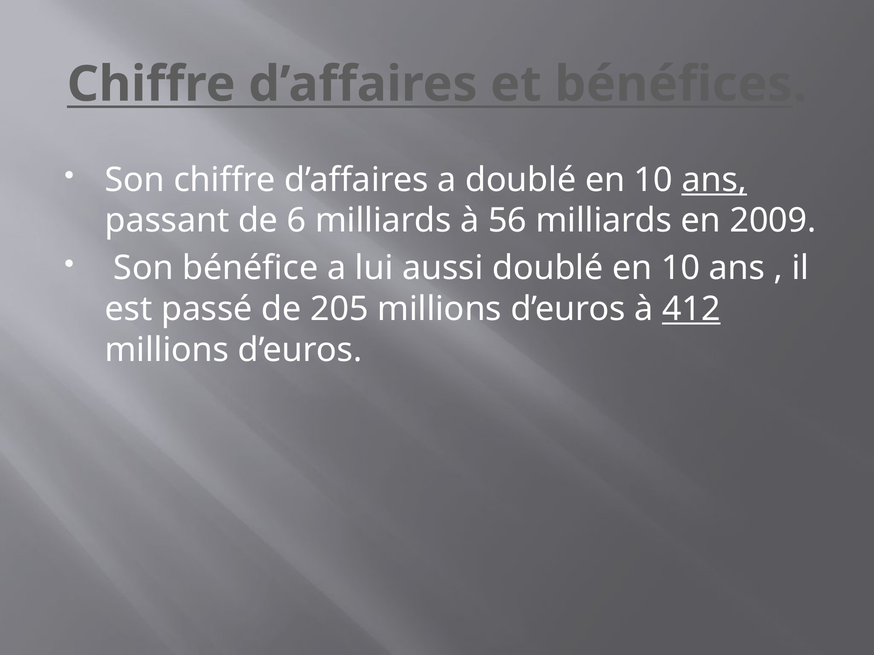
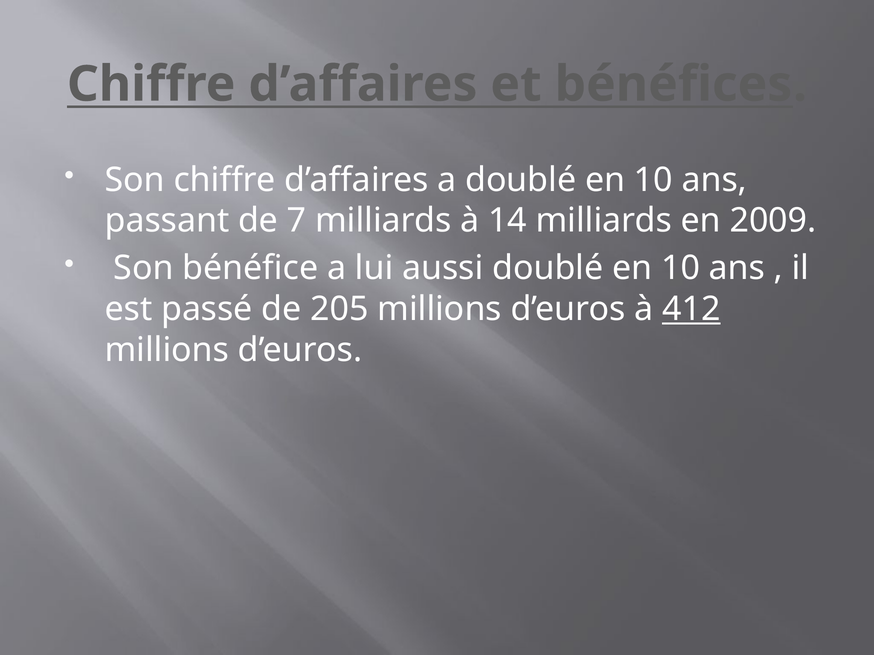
ans underline: present -> none (714, 180)
6: 6 -> 7 (297, 221)
56: 56 -> 14 (507, 221)
